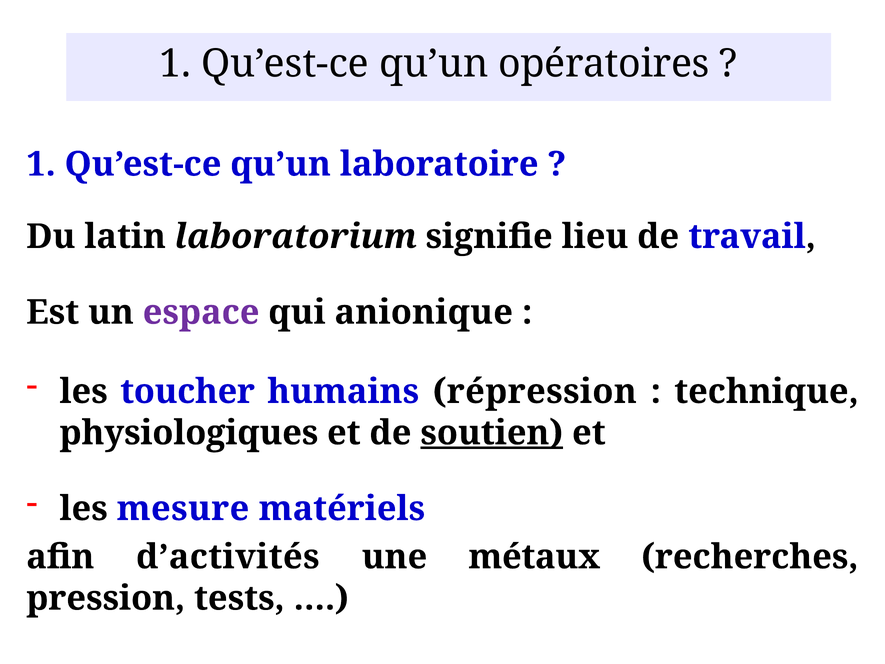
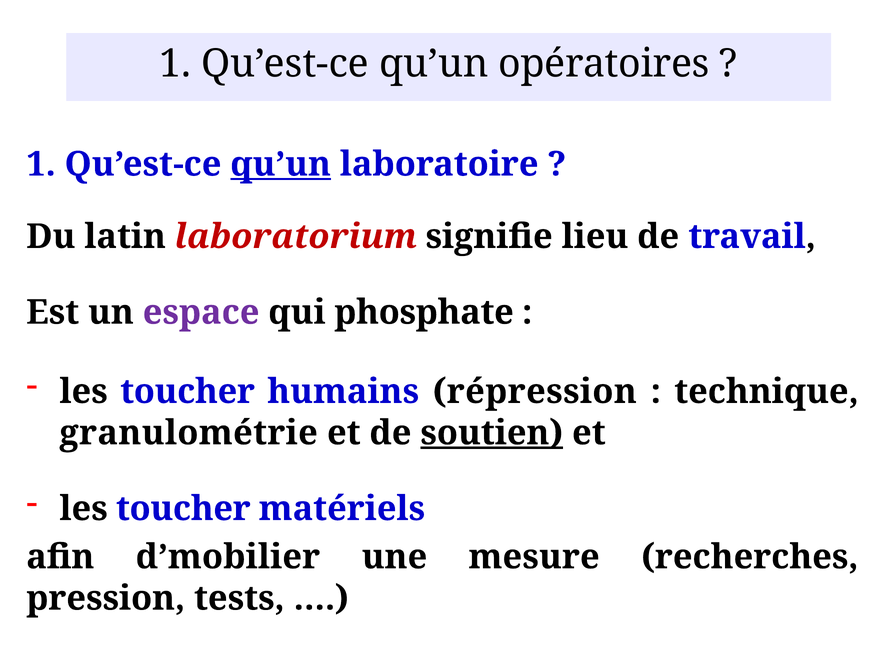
qu’un underline: none -> present (281, 164)
laboratorium colour: black -> red (296, 237)
anionique: anionique -> phosphate (424, 312)
physiologiques: physiologiques -> granulométrie (189, 433)
mesure: mesure -> toucher (183, 509)
d’activités: d’activités -> d’mobilier (228, 557)
métaux: métaux -> mesure (534, 557)
